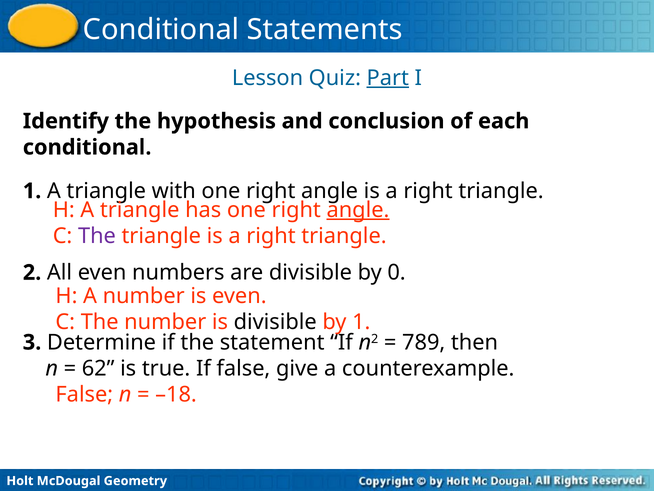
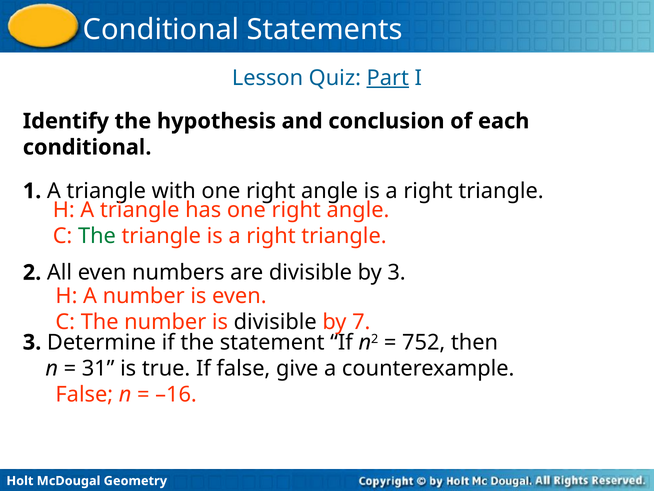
angle underline: present -> none (358, 210)
The colour: purple -> green (97, 236)
by 0: 0 -> 3 (397, 272)
by 1: 1 -> 7 (361, 322)
789: 789 -> 752 (424, 342)
62: 62 -> 31 (98, 368)
–18: –18 -> –16 (176, 394)
